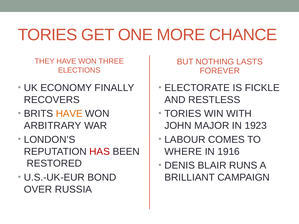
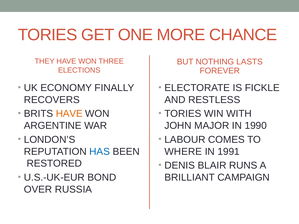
ARBITRARY: ARBITRARY -> ARGENTINE (53, 126)
1923: 1923 -> 1990 (256, 126)
HAS colour: red -> blue (100, 152)
1916: 1916 -> 1991 (229, 152)
